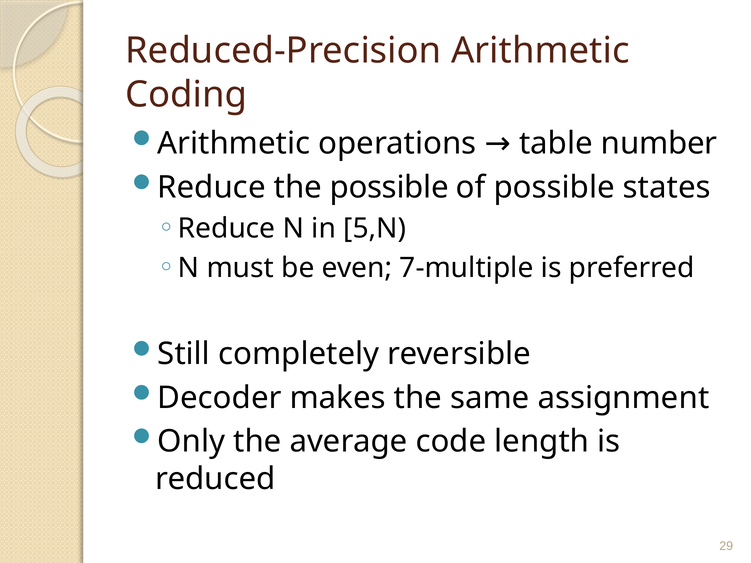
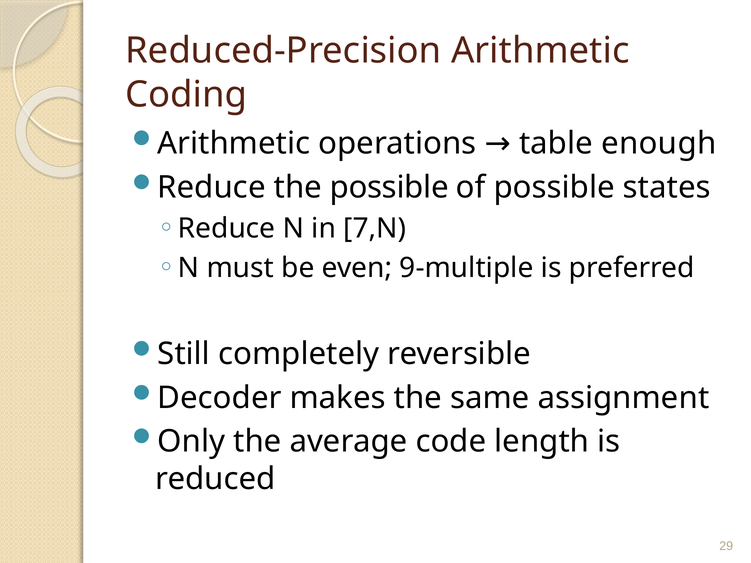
number: number -> enough (659, 144)
5,N: 5,N -> 7,N (375, 229)
7-multiple: 7-multiple -> 9-multiple (466, 268)
